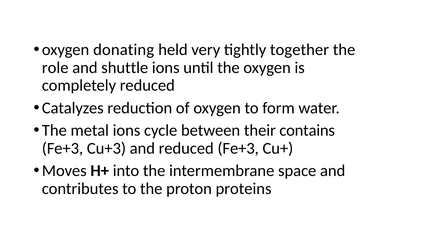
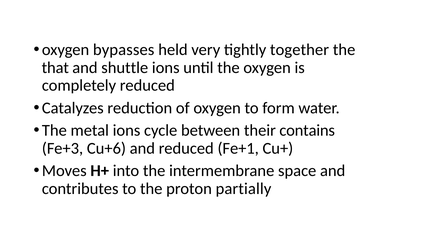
donating: donating -> bypasses (124, 50)
role: role -> that (55, 68)
Cu+3: Cu+3 -> Cu+6 (106, 148)
reduced Fe+3: Fe+3 -> Fe+1 (238, 148)
proteins: proteins -> partially (243, 189)
